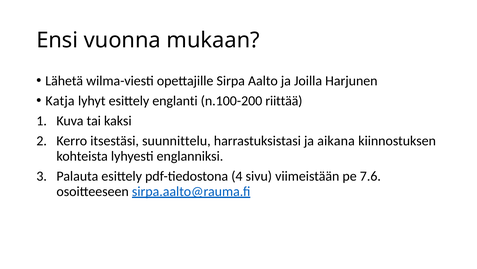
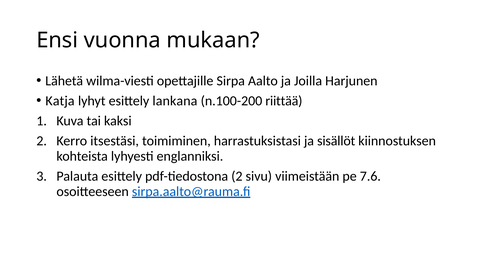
englanti: englanti -> lankana (175, 101)
suunnittelu: suunnittelu -> toimiminen (176, 141)
aikana: aikana -> sisällöt (336, 141)
pdf-tiedostona 4: 4 -> 2 (237, 176)
